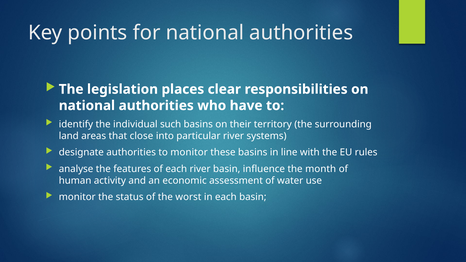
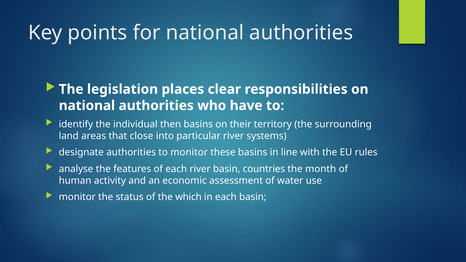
such: such -> then (171, 124)
influence: influence -> countries (264, 169)
worst: worst -> which (188, 197)
